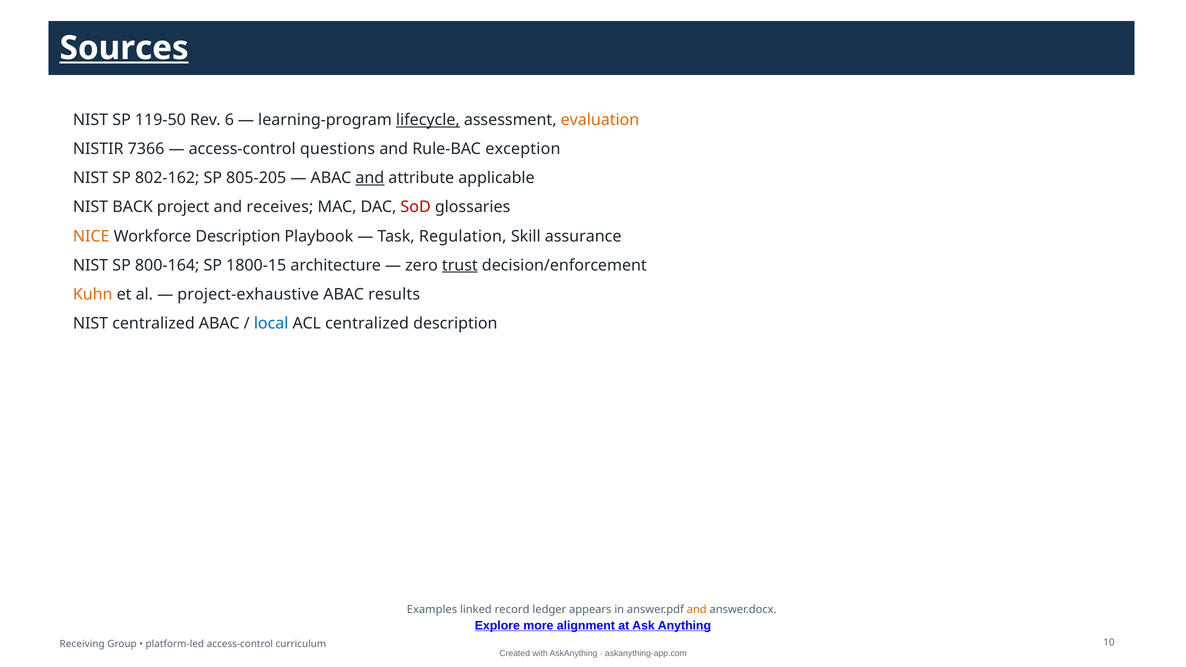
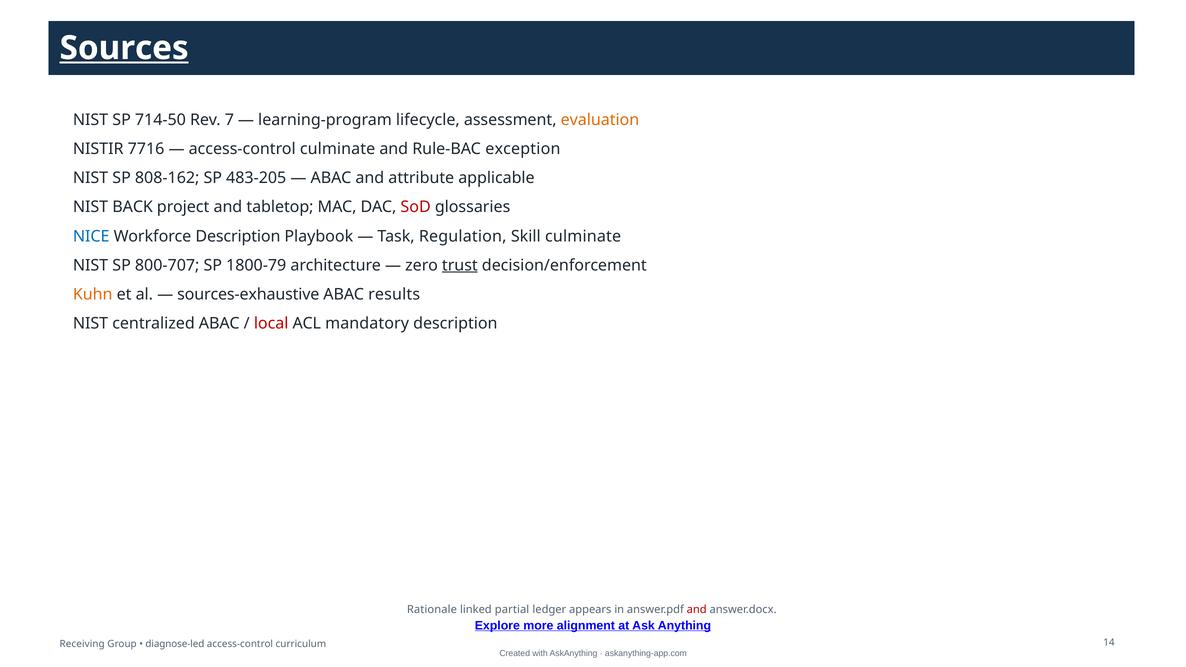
119-50: 119-50 -> 714-50 (160, 120)
6: 6 -> 7 (229, 120)
lifecycle underline: present -> none (428, 120)
7366: 7366 -> 7716 (146, 149)
access-control questions: questions -> culminate (338, 149)
802-162: 802-162 -> 808-162 (167, 178)
805-205: 805-205 -> 483-205 (256, 178)
and underline: present -> none (370, 178)
receives: receives -> tabletop (280, 207)
NICE colour: orange -> blue (91, 236)
Skill assurance: assurance -> culminate (583, 236)
800-164: 800-164 -> 800-707 (167, 265)
1800-15: 1800-15 -> 1800-79 (256, 265)
project-exhaustive: project-exhaustive -> sources-exhaustive (248, 294)
local colour: blue -> red (271, 324)
ACL centralized: centralized -> mandatory (367, 324)
Examples: Examples -> Rationale (432, 610)
record: record -> partial (512, 610)
and colour: orange -> red (697, 610)
platform-led: platform-led -> diagnose-led (175, 644)
10: 10 -> 14 (1109, 643)
